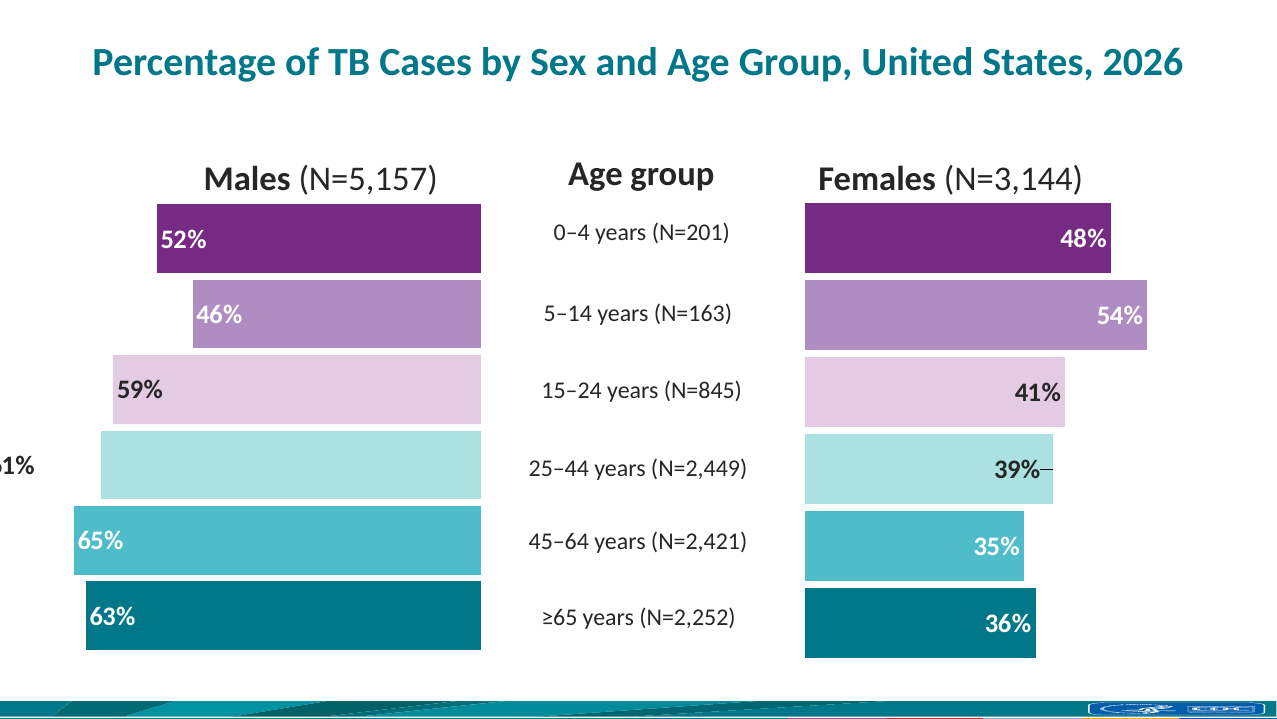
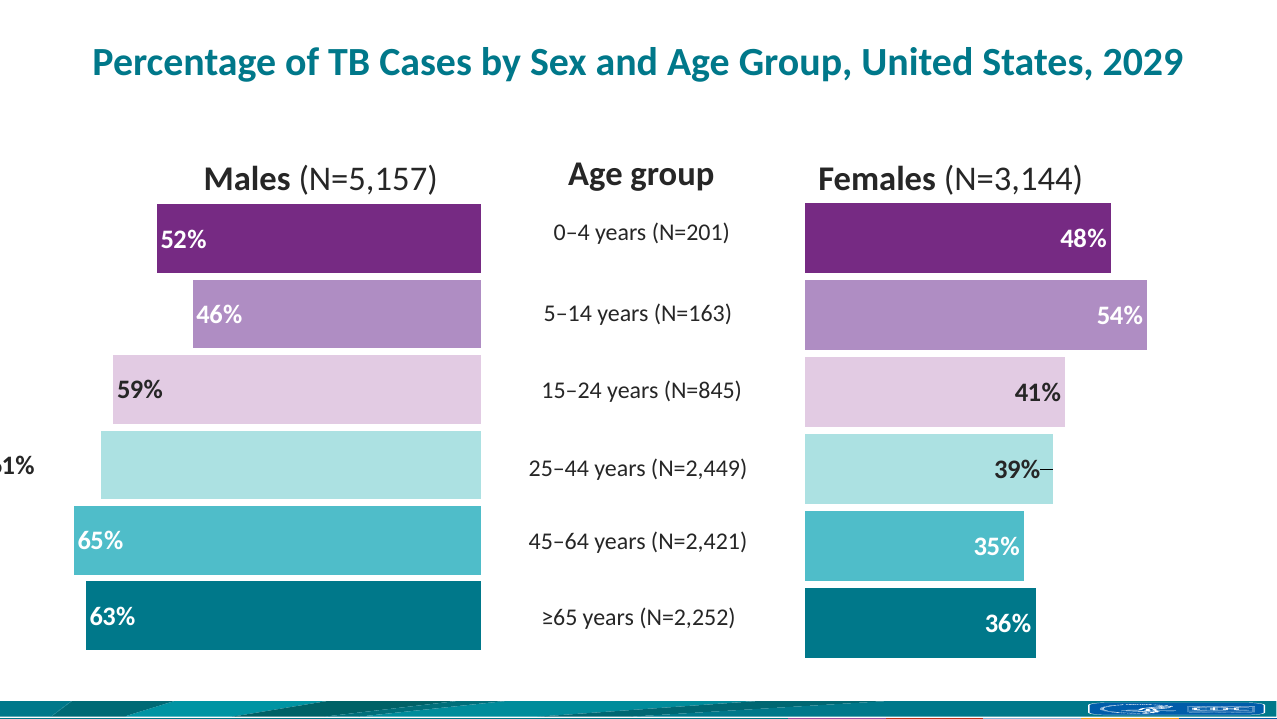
2026: 2026 -> 2029 (1143, 62)
